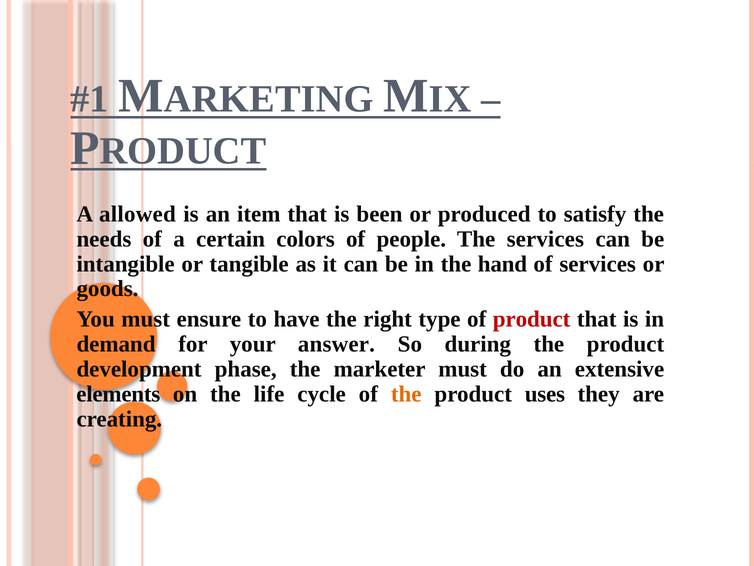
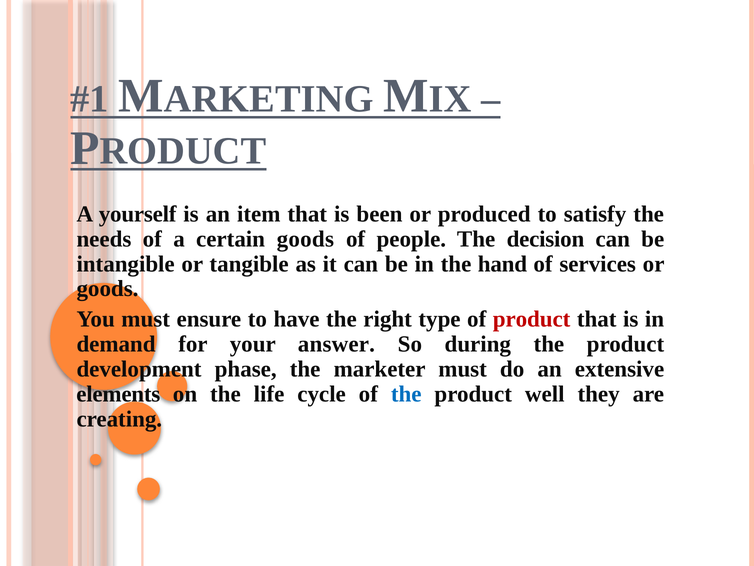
allowed: allowed -> yourself (138, 214)
certain colors: colors -> goods (305, 239)
The services: services -> decision (545, 239)
the colour: orange -> blue (406, 394)
uses: uses -> well (545, 394)
